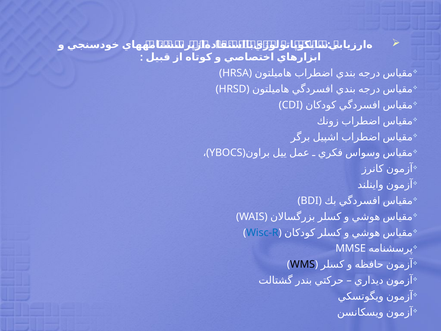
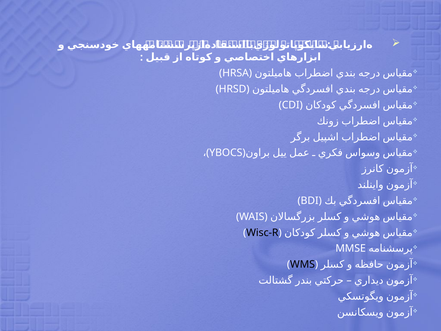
Wisc-R colour: blue -> black (262, 232)
